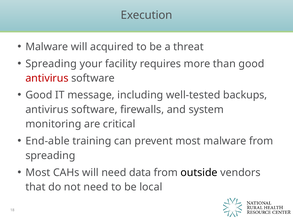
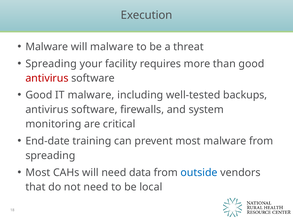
will acquired: acquired -> malware (112, 47)
IT message: message -> malware (91, 95)
End-able: End-able -> End-date (48, 141)
outside colour: black -> blue (199, 172)
